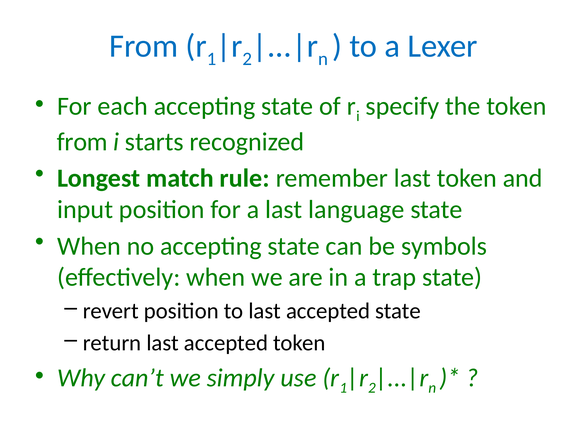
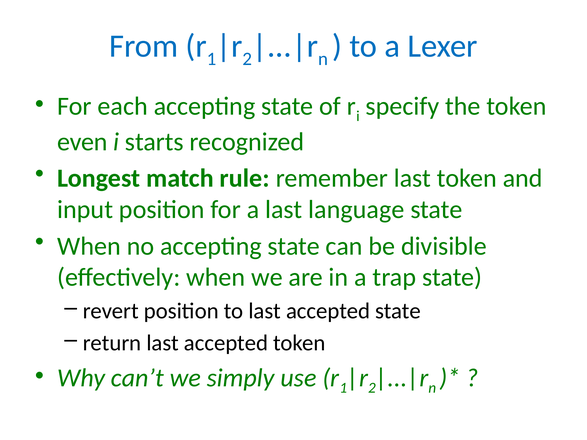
from: from -> even (82, 142)
symbols: symbols -> divisible (444, 246)
